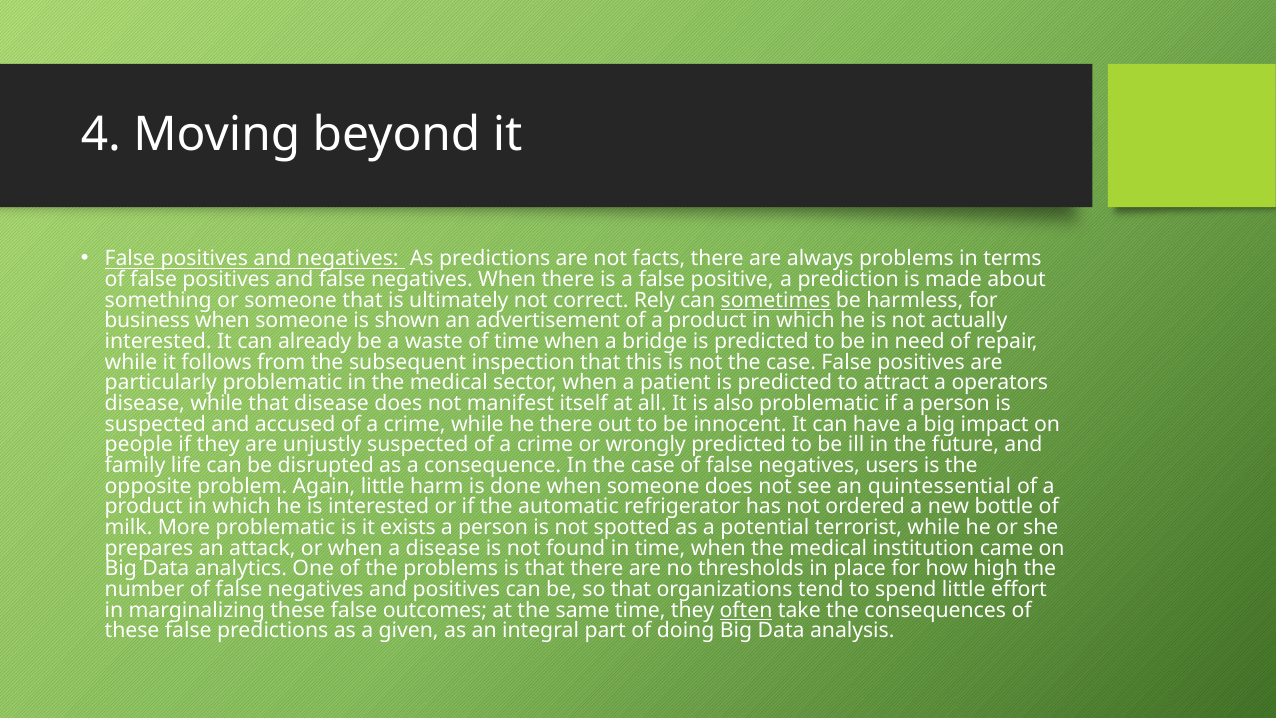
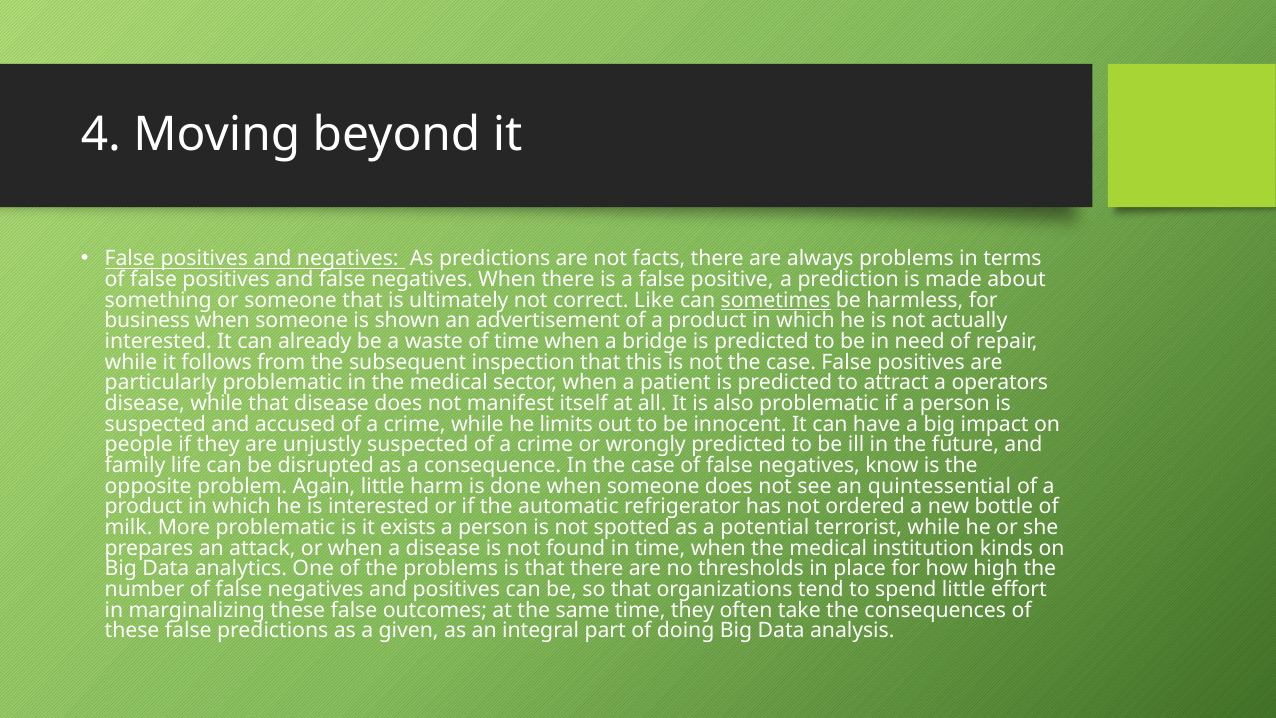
Rely: Rely -> Like (654, 300)
he there: there -> limits (566, 424)
users: users -> know (892, 465)
came: came -> kinds (1006, 548)
often underline: present -> none (746, 610)
